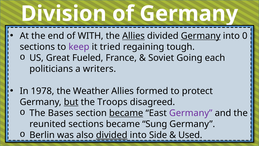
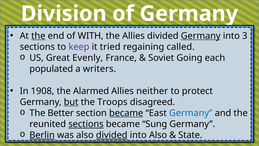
the underline: none -> present (38, 36)
Allies underline: present -> none (133, 36)
0: 0 -> 3 (245, 36)
tough: tough -> called (181, 47)
Fueled: Fueled -> Evenly (88, 58)
politicians: politicians -> populated (51, 69)
1978: 1978 -> 1908 (43, 91)
Weather: Weather -> Alarmed (91, 91)
formed: formed -> neither (152, 91)
Bases: Bases -> Better (61, 113)
Germany colour: purple -> blue (191, 113)
sections underline: none -> present (86, 124)
Berlin underline: none -> present (42, 135)
into Side: Side -> Also (158, 135)
Used: Used -> State (190, 135)
